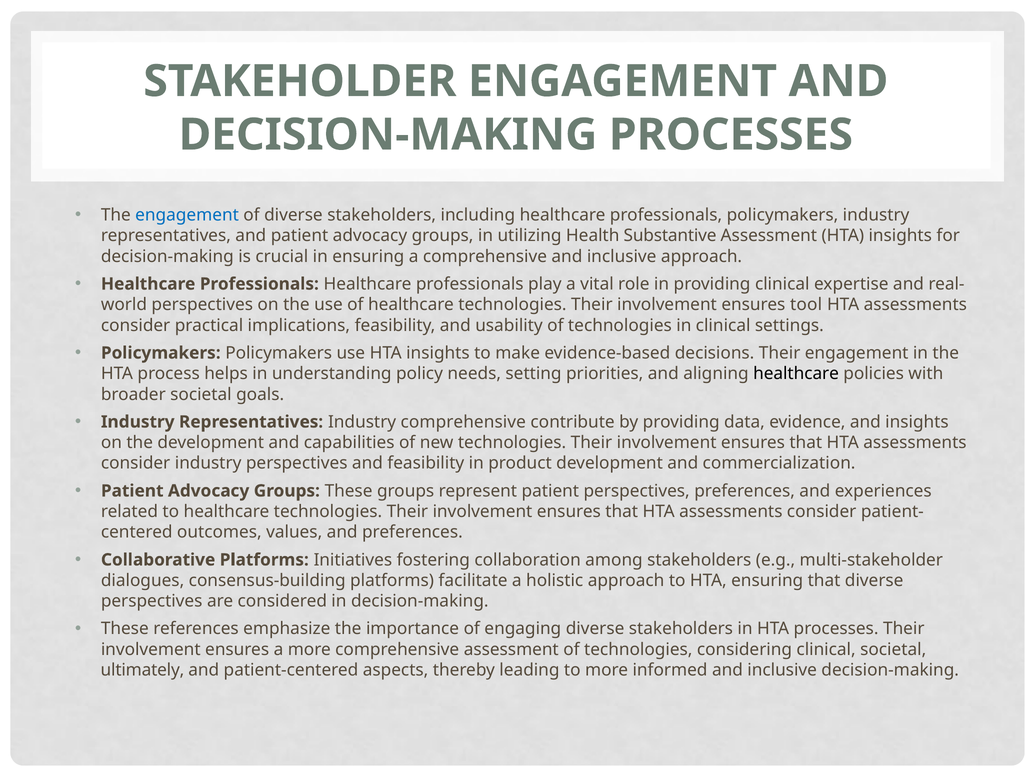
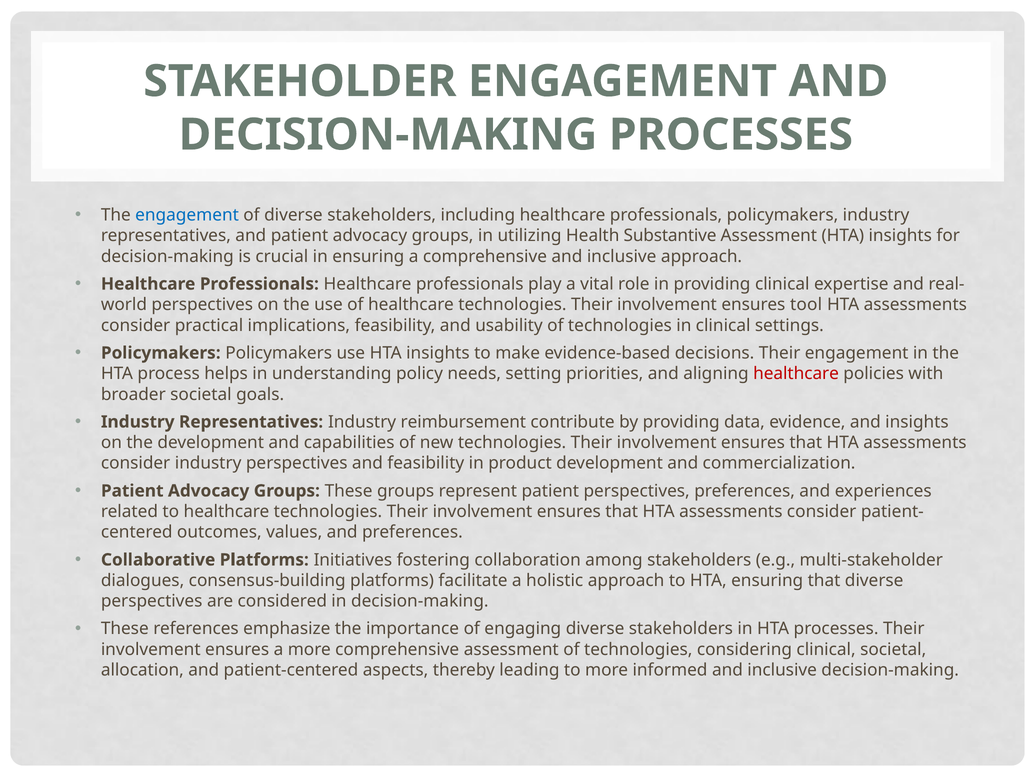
healthcare colour: black -> red (796, 374)
Industry comprehensive: comprehensive -> reimbursement (463, 422)
ultimately: ultimately -> allocation (142, 670)
